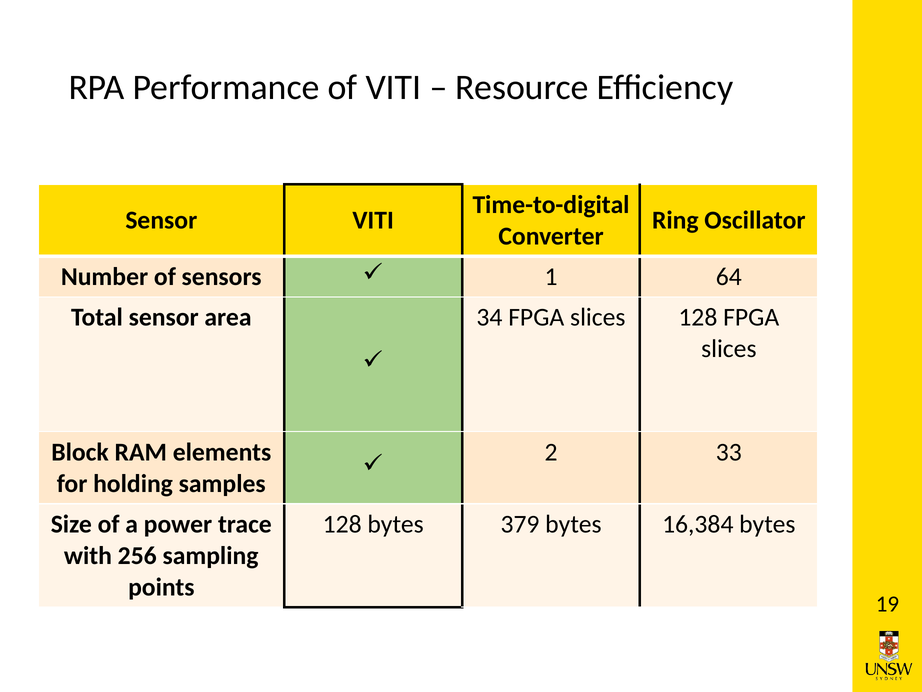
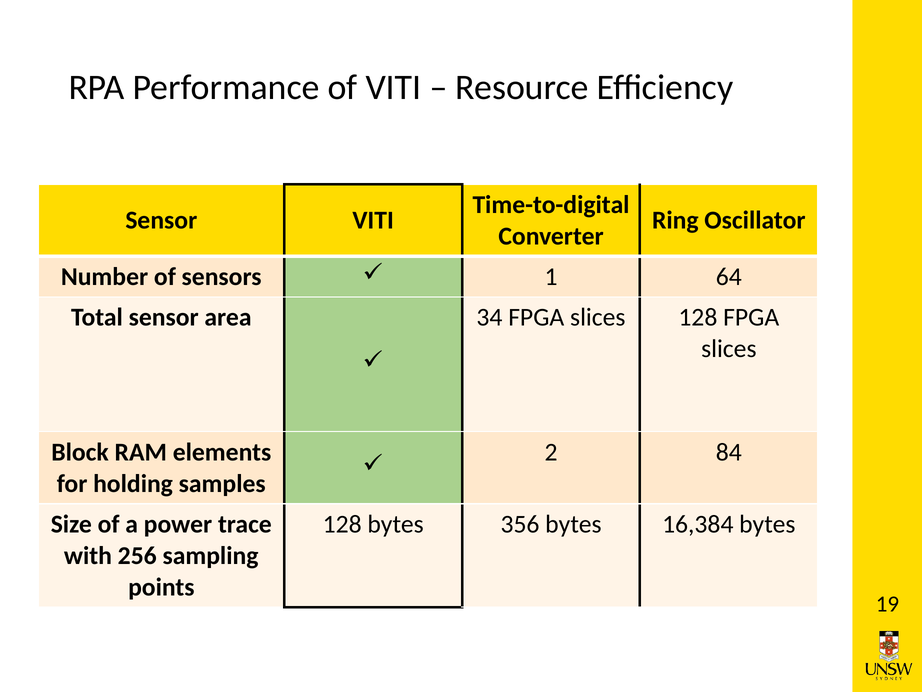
33: 33 -> 84 (729, 452)
379: 379 -> 356 (520, 524)
